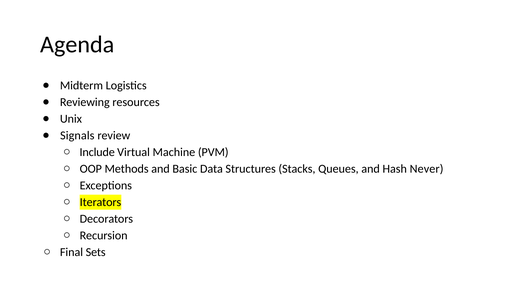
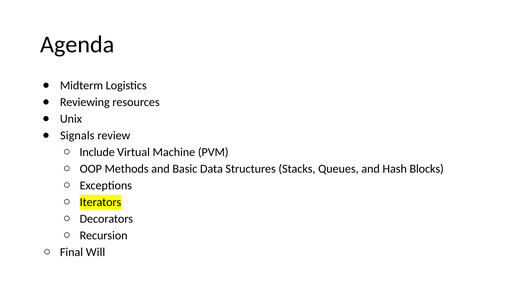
Never: Never -> Blocks (427, 169)
Sets: Sets -> Will (96, 252)
